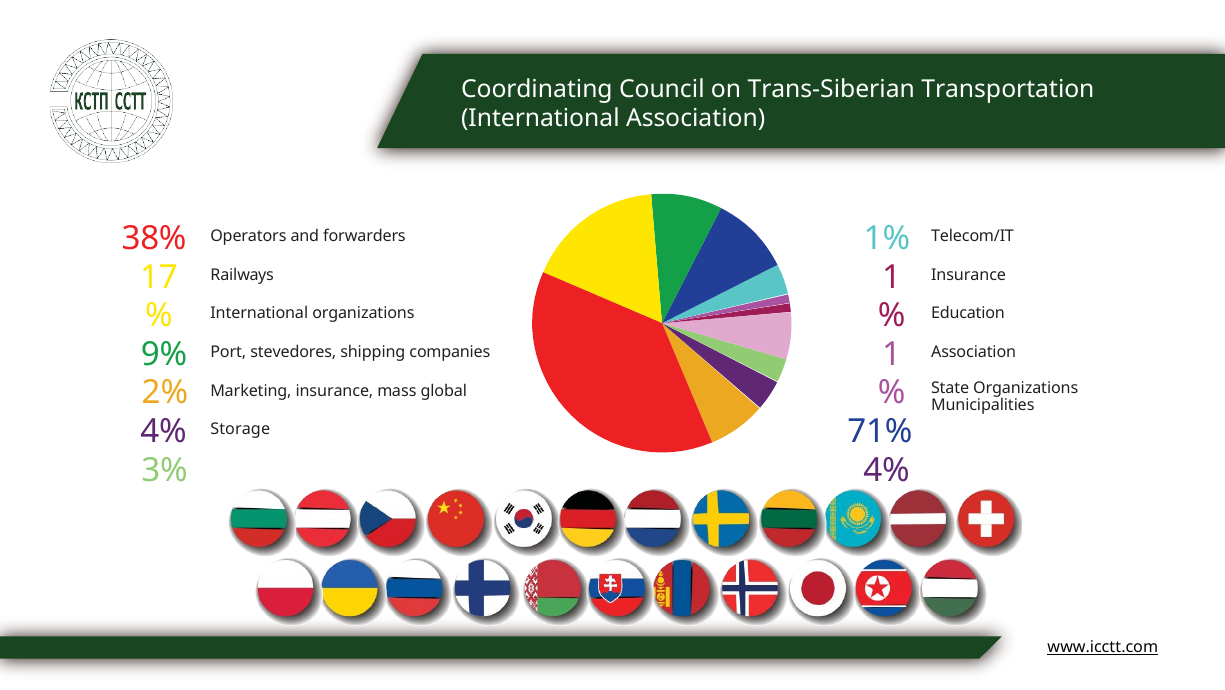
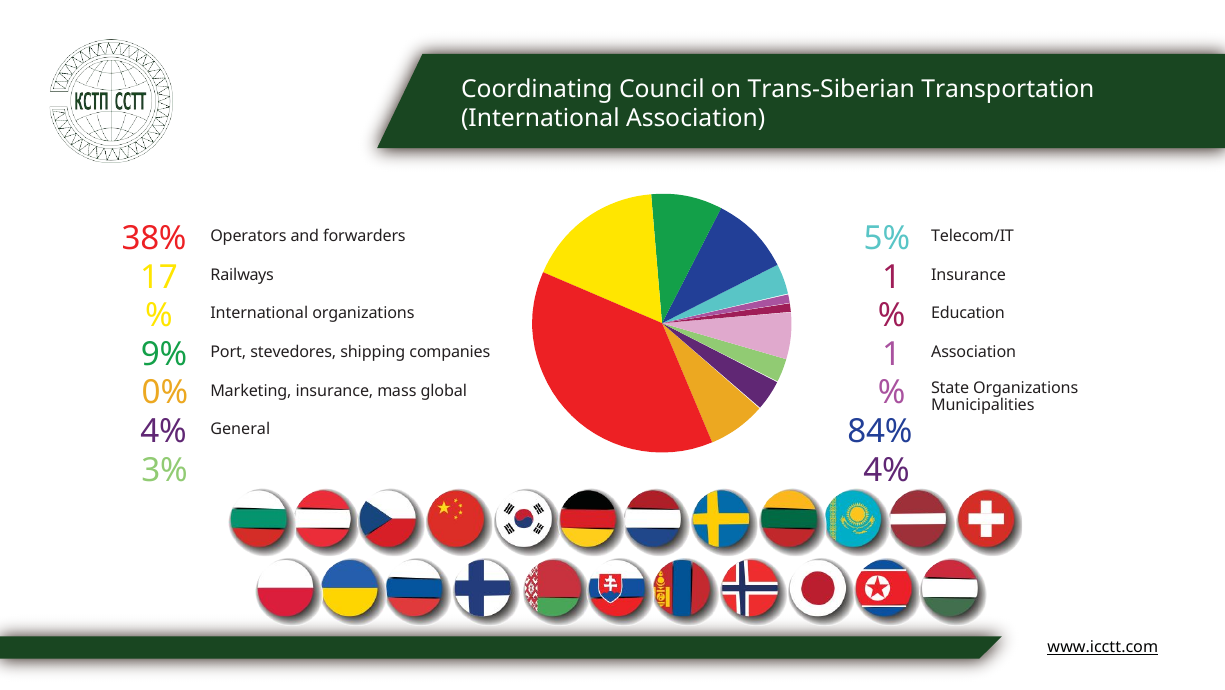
1%: 1% -> 5% (887, 239)
2%: 2% -> 0% (165, 393)
71%: 71% -> 84% (880, 431)
Storage: Storage -> General (240, 429)
